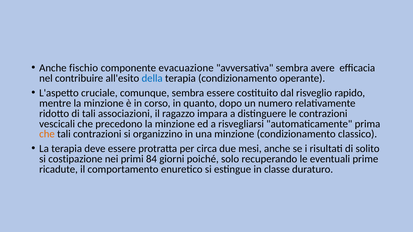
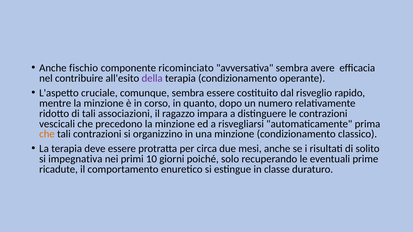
evacuazione: evacuazione -> ricominciato (186, 68)
della colour: blue -> purple (152, 78)
costipazione: costipazione -> impegnativa (75, 159)
84: 84 -> 10 (151, 159)
